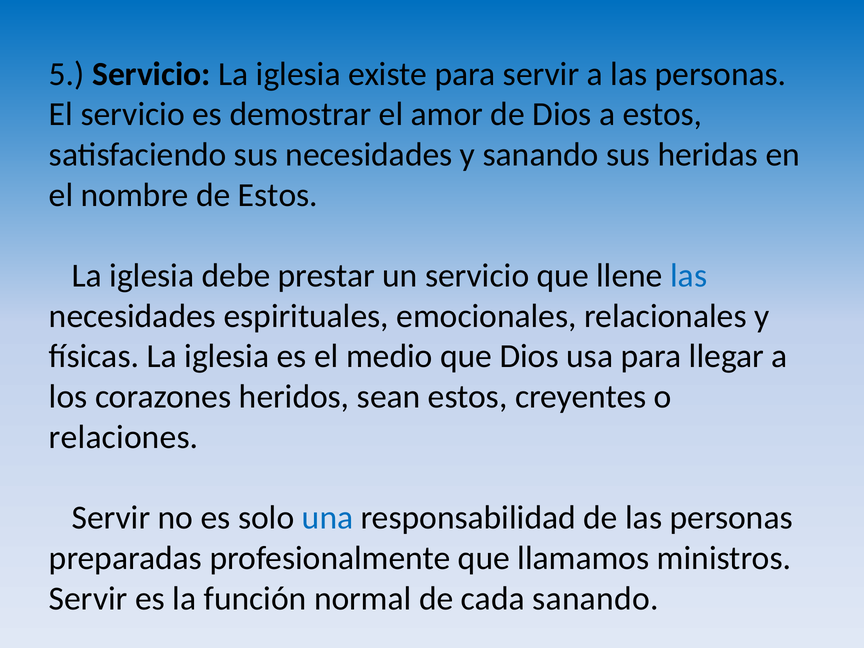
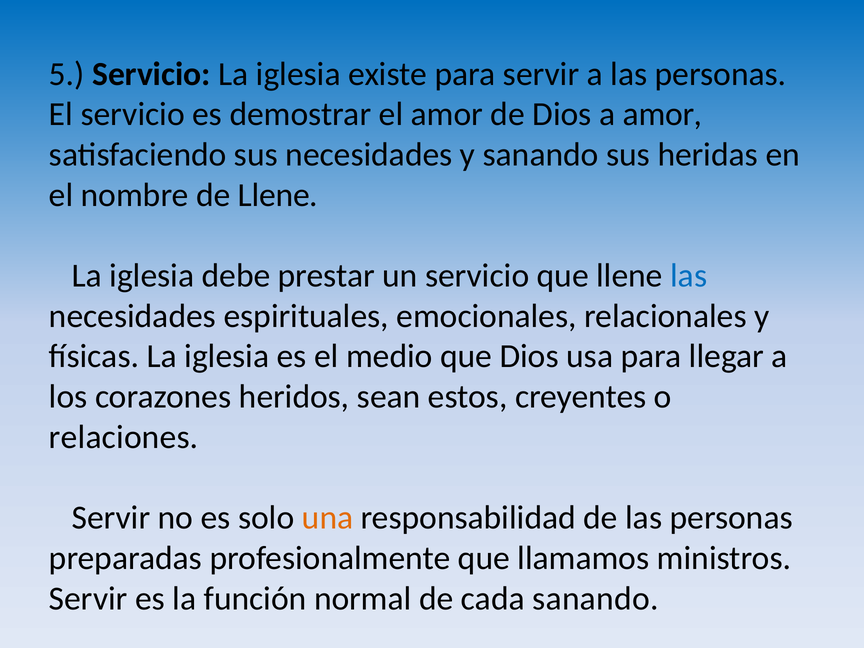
a estos: estos -> amor (663, 114)
de Estos: Estos -> Llene (278, 195)
una colour: blue -> orange (328, 518)
